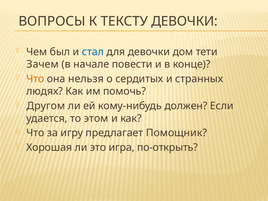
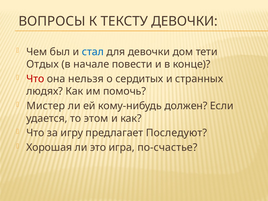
Зачем: Зачем -> Отдых (43, 64)
Что colour: orange -> red (35, 79)
Другом: Другом -> Мистер (46, 106)
Помощник: Помощник -> Последуют (176, 133)
по-открыть: по-открыть -> по-счастье (167, 148)
